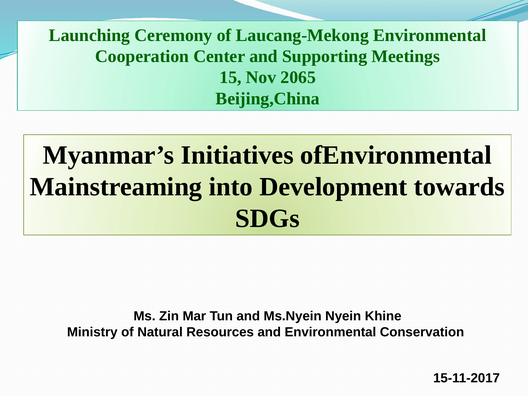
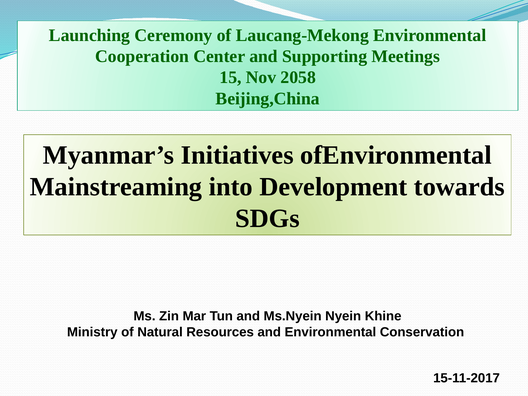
2065: 2065 -> 2058 (298, 78)
